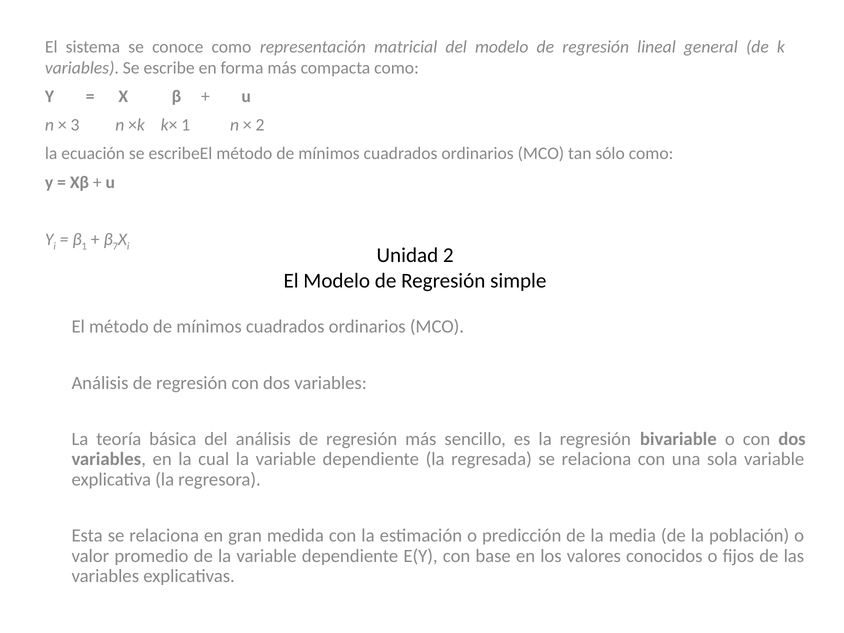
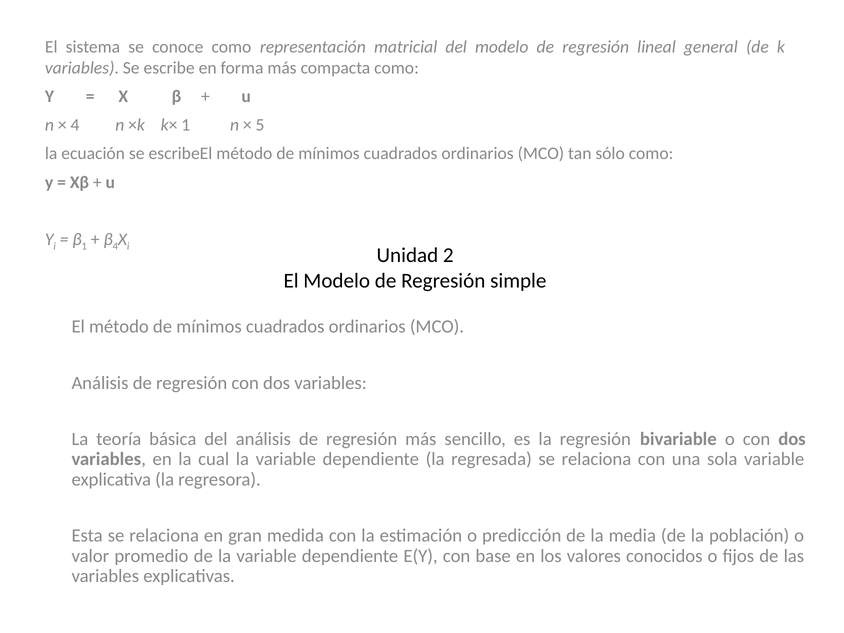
3: 3 -> 4 (75, 125)
2: 2 -> 5 (260, 125)
β 7: 7 -> 4 (115, 246)
